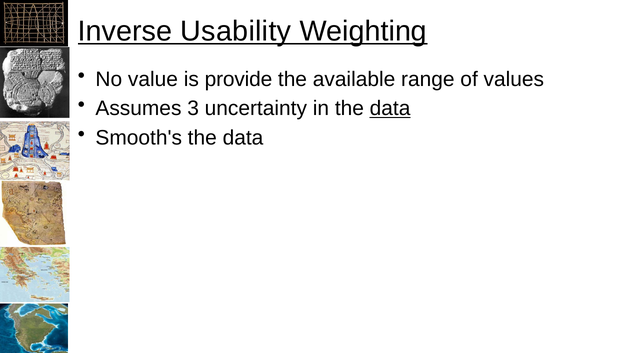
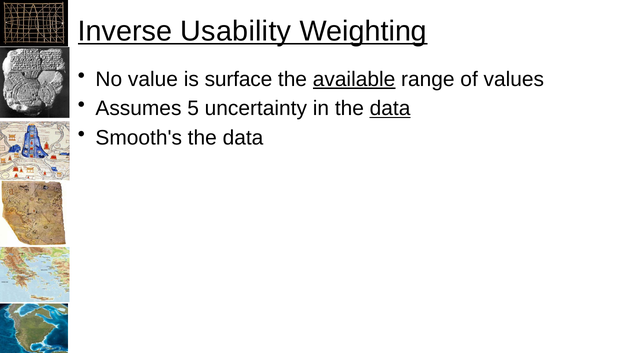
provide: provide -> surface (238, 79)
available underline: none -> present (354, 79)
3: 3 -> 5 (193, 108)
